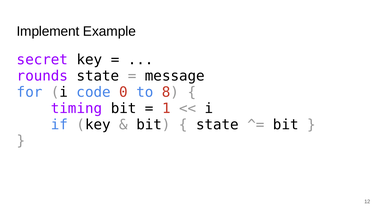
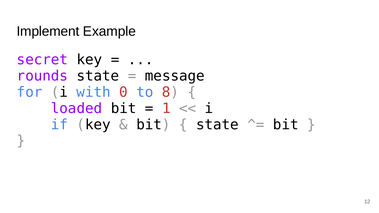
code: code -> with (94, 92)
timing: timing -> loaded (77, 108)
